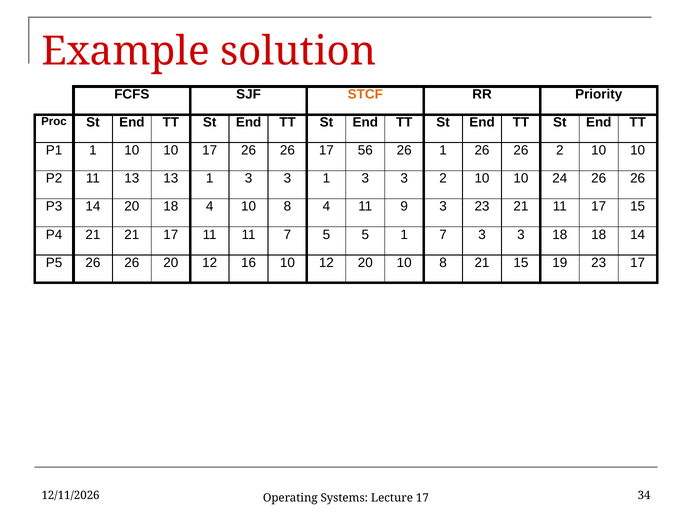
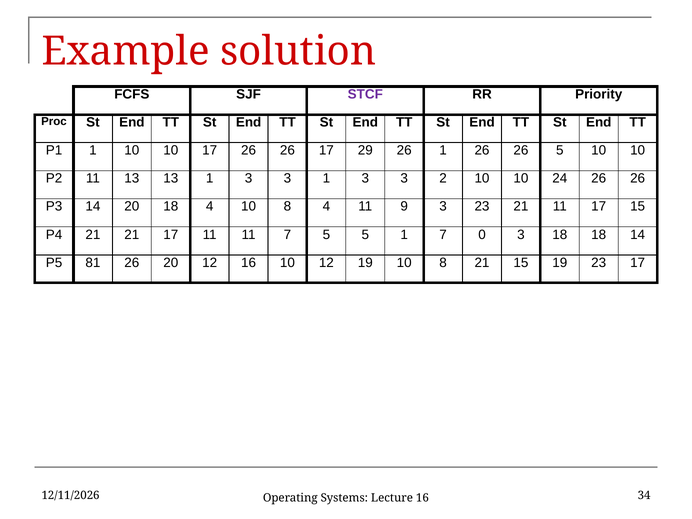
STCF colour: orange -> purple (365, 94)
56: 56 -> 29 (365, 150)
26 2: 2 -> 5 (560, 150)
7 3: 3 -> 0 (482, 235)
P5 26: 26 -> 81 (93, 263)
12 20: 20 -> 19 (365, 263)
Lecture 17: 17 -> 16 (422, 498)
